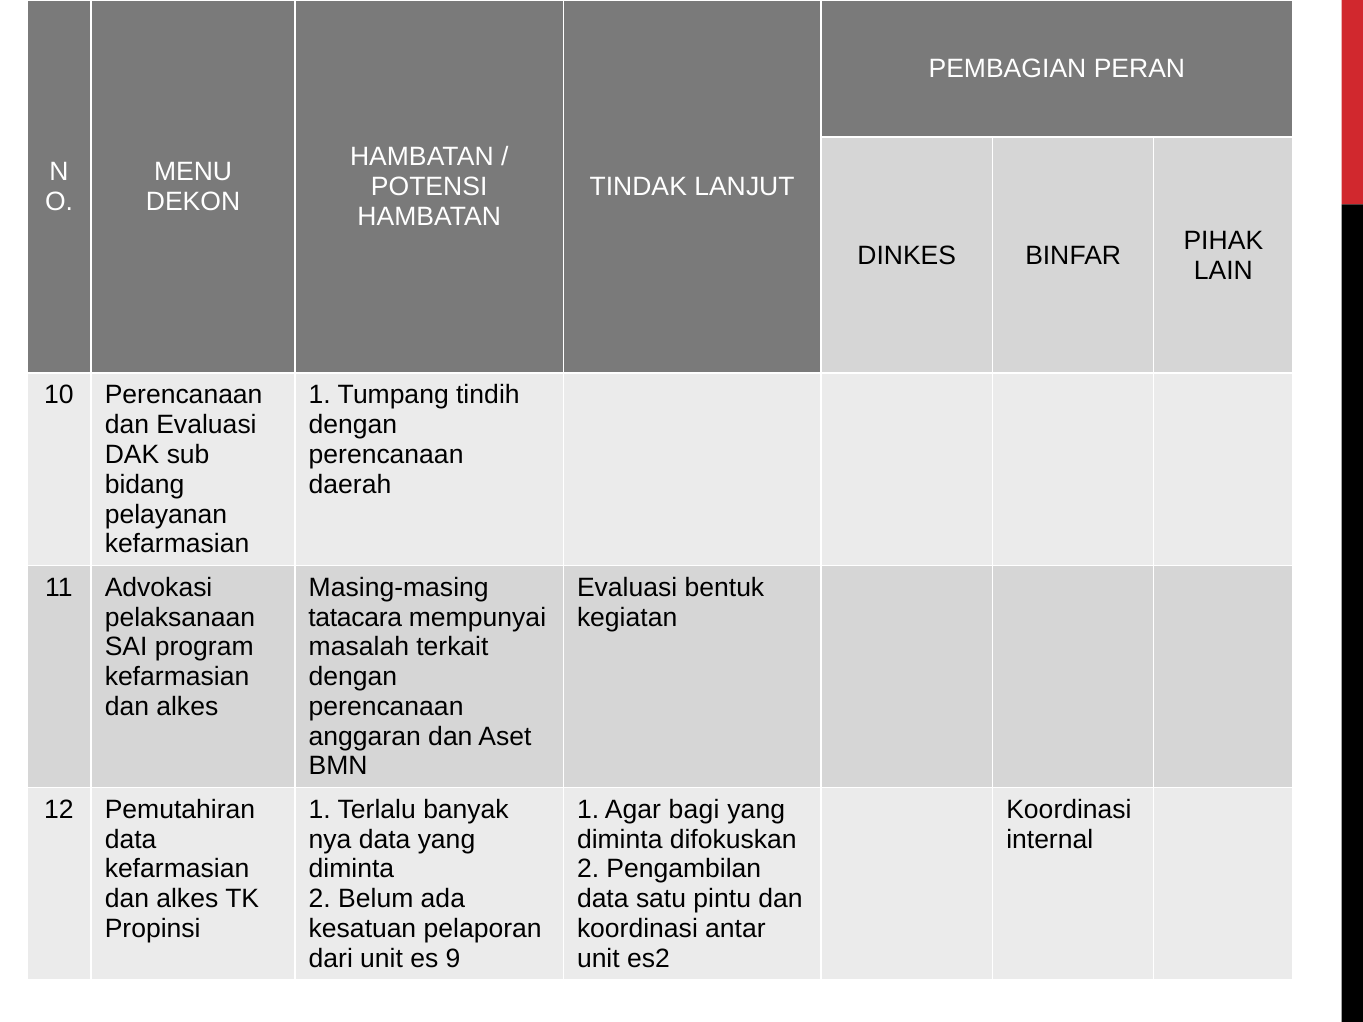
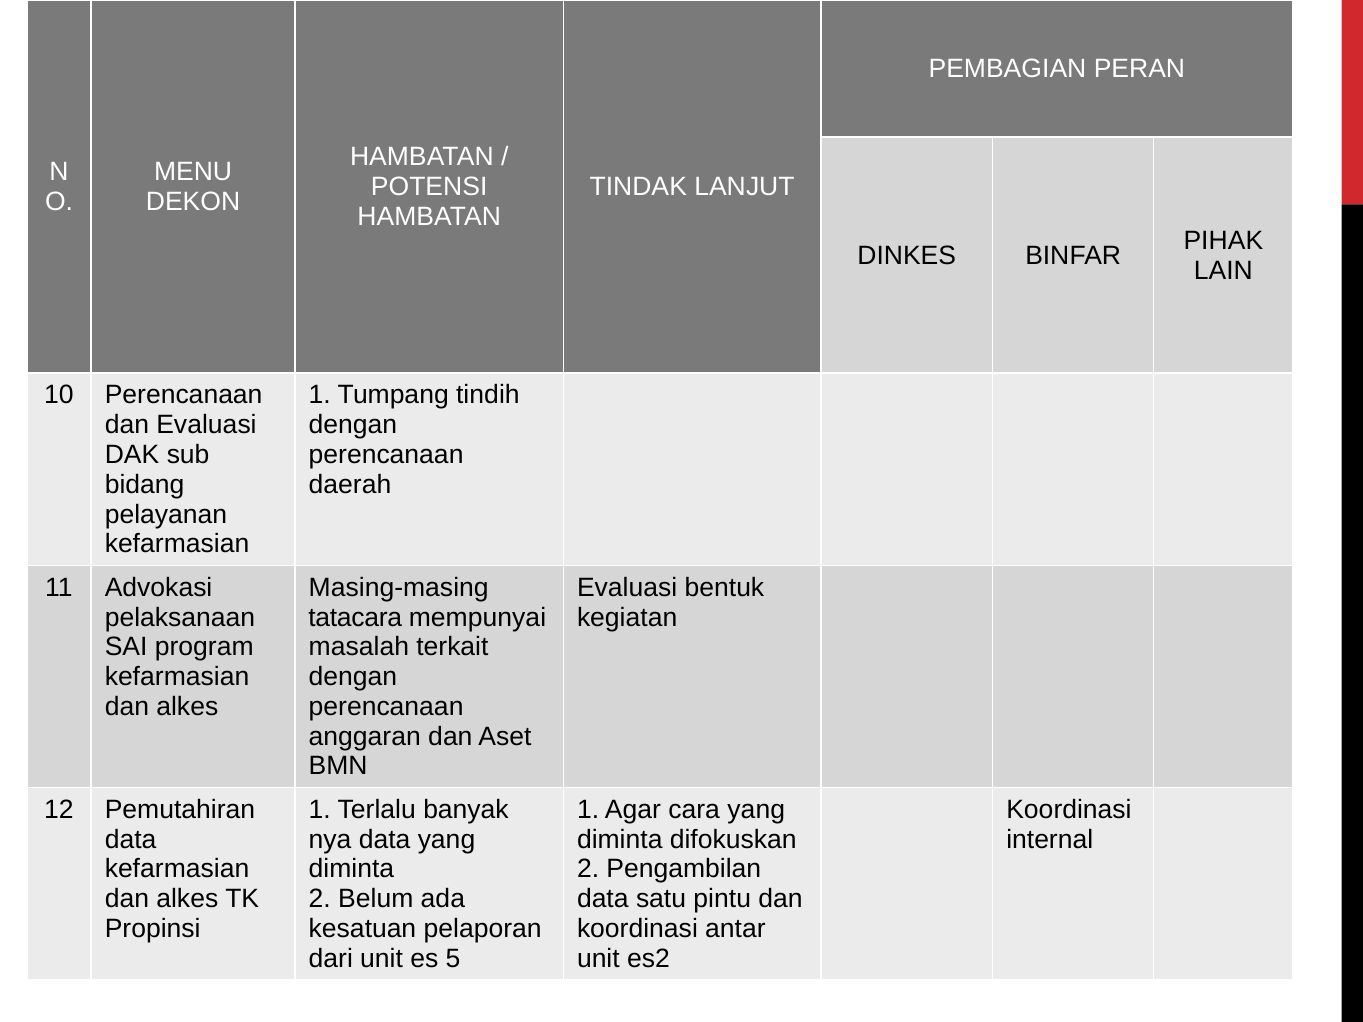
bagi: bagi -> cara (694, 810)
9: 9 -> 5 (453, 959)
